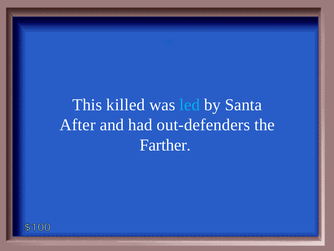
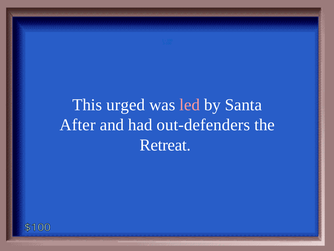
killed: killed -> urged (126, 105)
led colour: light blue -> pink (190, 105)
Farther: Farther -> Retreat (165, 145)
